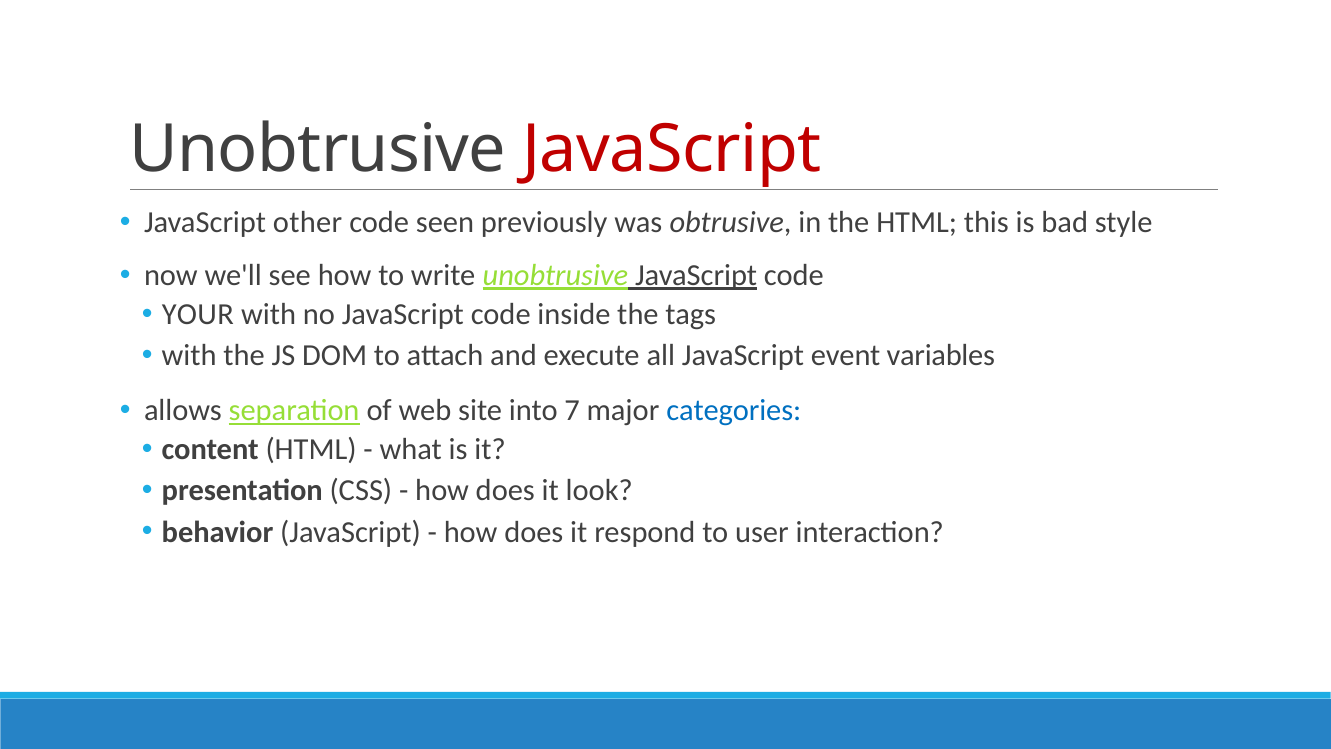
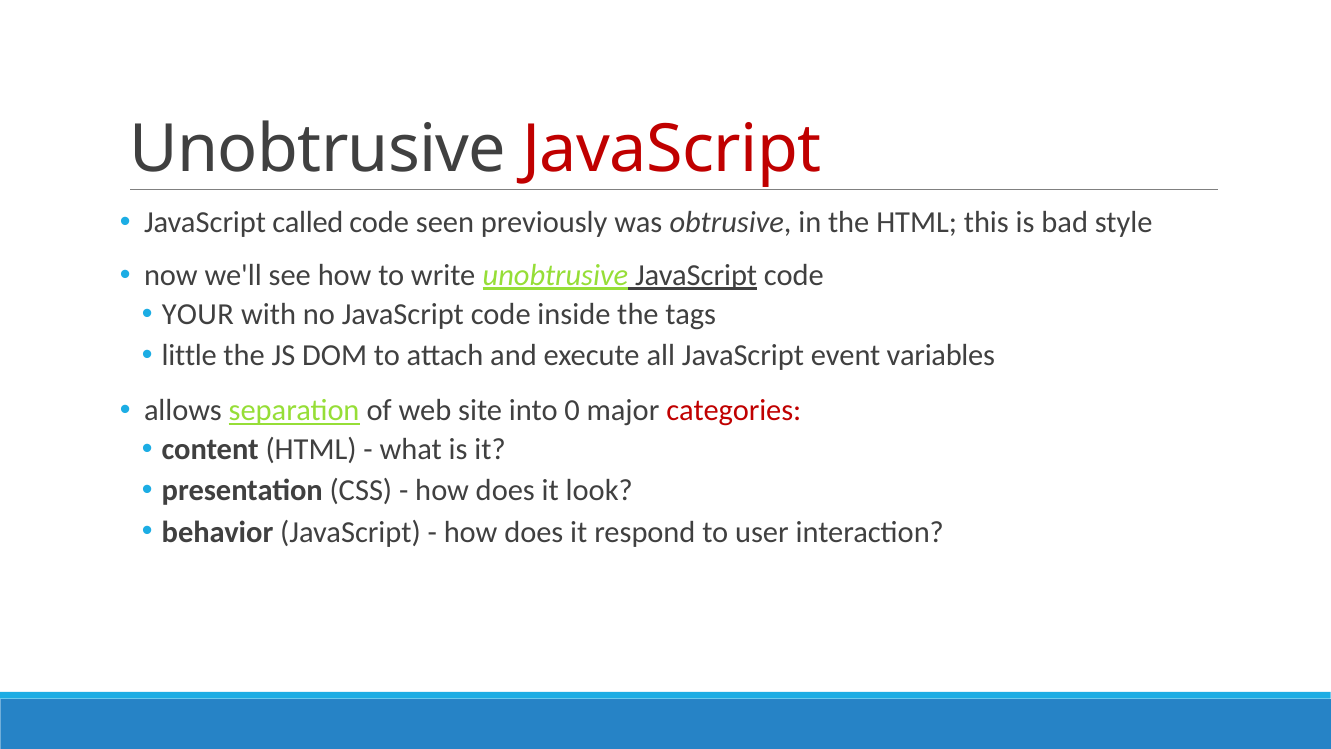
other: other -> called (308, 223)
with: with -> little (189, 355)
7: 7 -> 0 (572, 411)
categories colour: blue -> red (734, 411)
